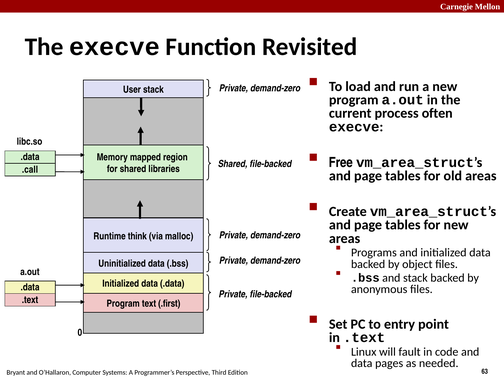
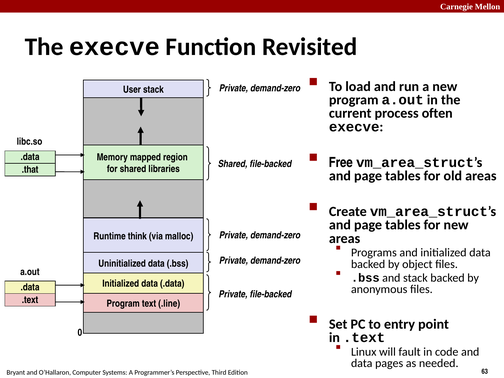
.call: .call -> .that (30, 170)
.first: .first -> .line (169, 304)
